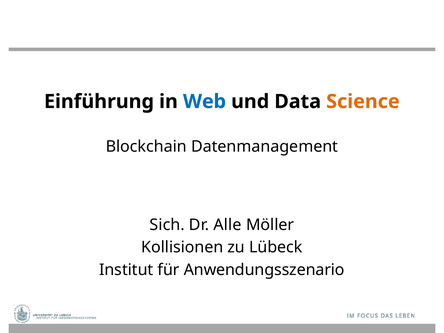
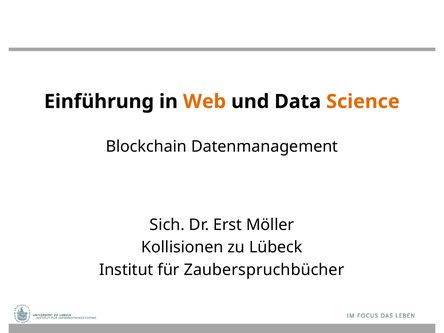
Web colour: blue -> orange (205, 102)
Alle: Alle -> Erst (228, 225)
Anwendungsszenario: Anwendungsszenario -> Zauberspruchbücher (264, 270)
